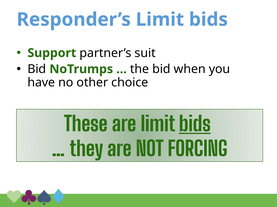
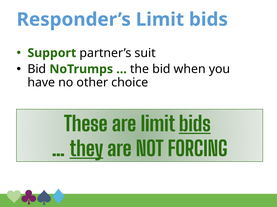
they underline: none -> present (86, 150)
